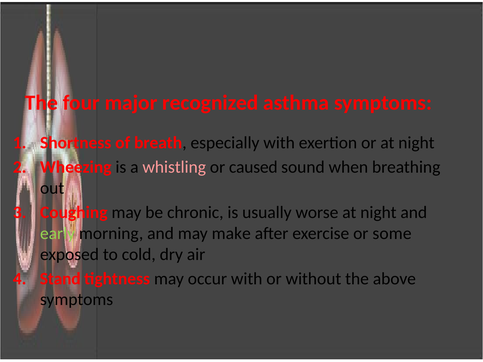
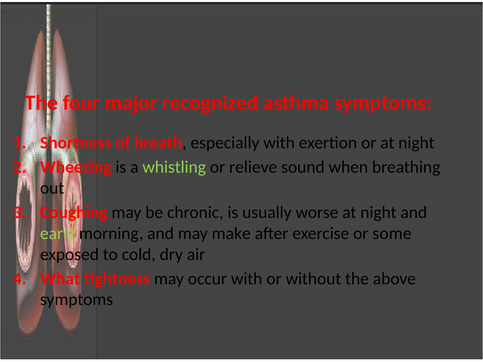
whistling colour: pink -> light green (174, 167)
caused: caused -> relieve (253, 167)
Stand: Stand -> What (60, 279)
